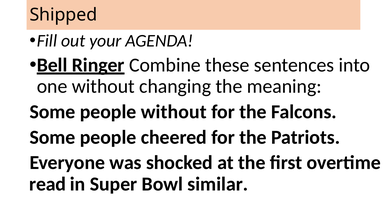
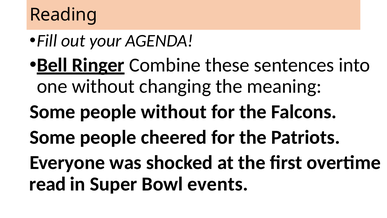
Shipped: Shipped -> Reading (63, 15)
similar: similar -> events (218, 184)
